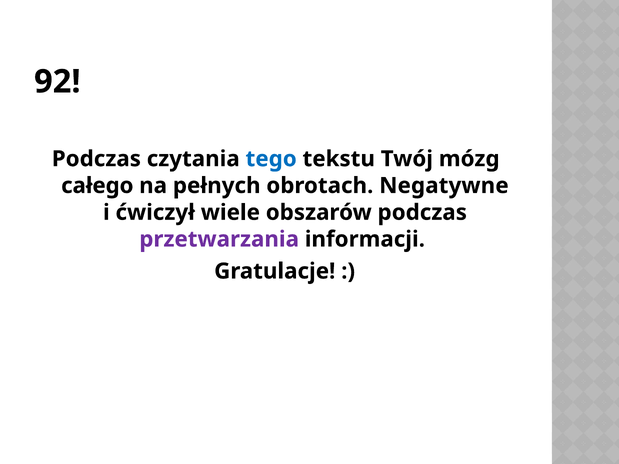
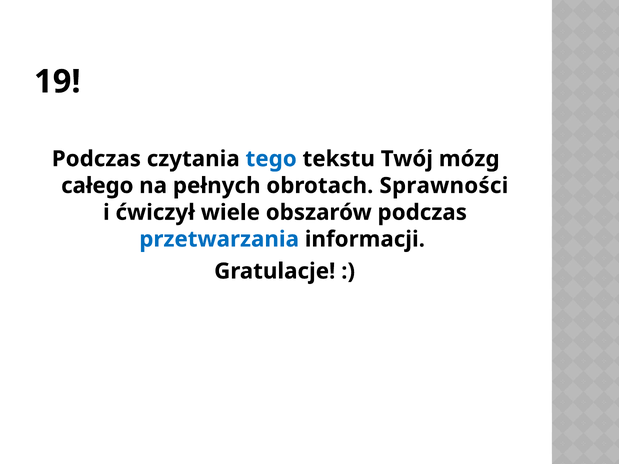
92: 92 -> 19 (57, 82)
Negatywne: Negatywne -> Sprawności (444, 186)
przetwarzania colour: purple -> blue (219, 239)
